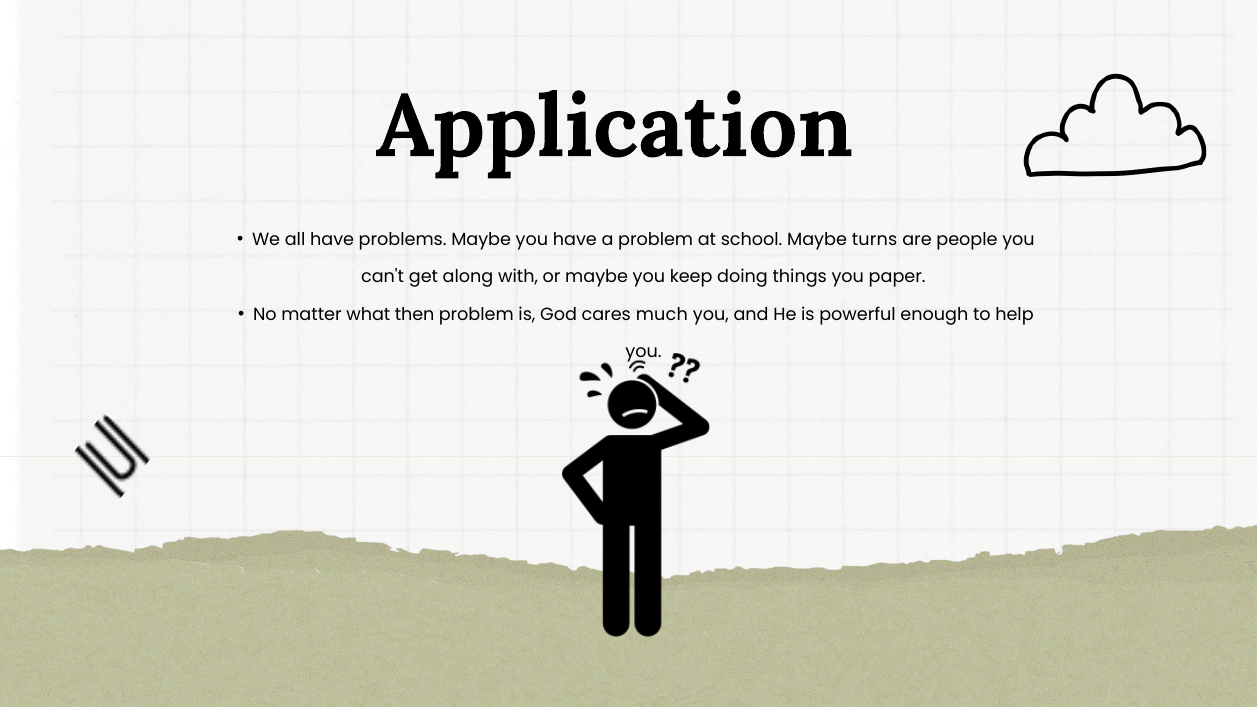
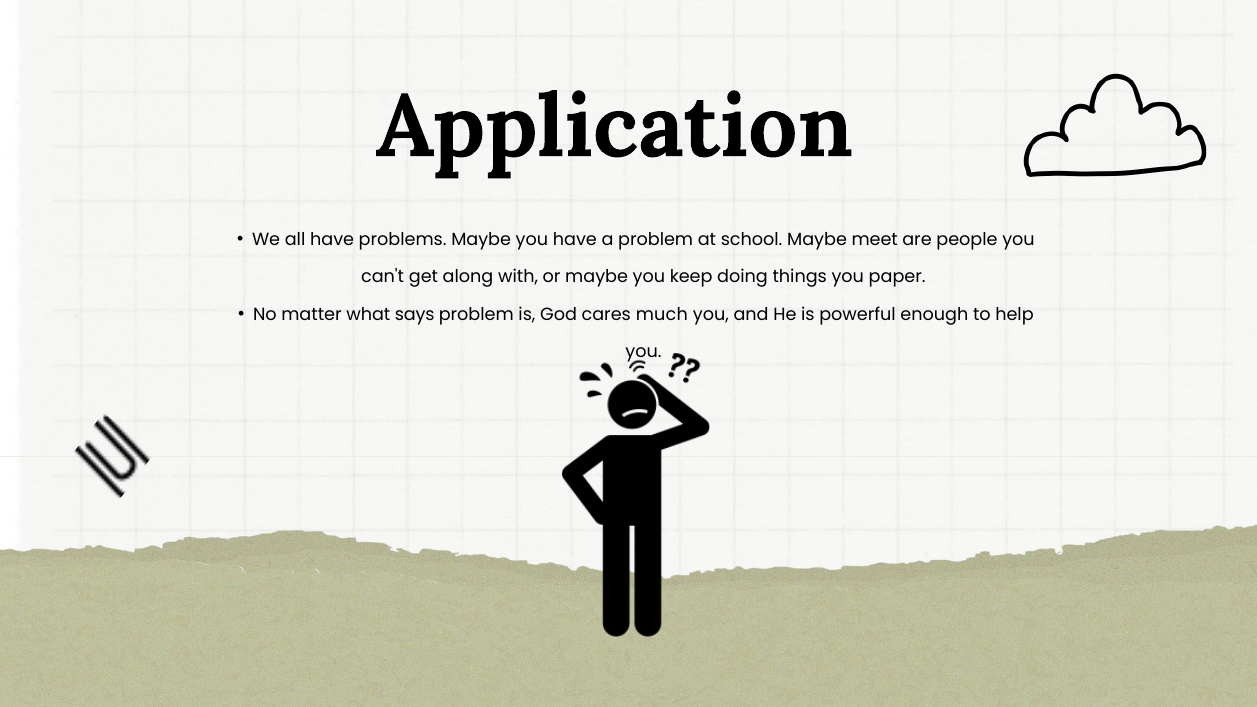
turns: turns -> meet (875, 239)
then: then -> says (415, 314)
